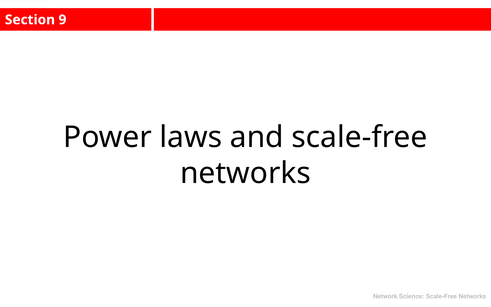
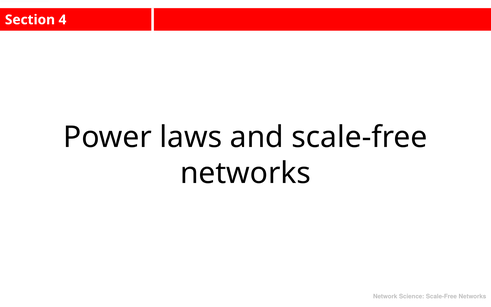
9: 9 -> 4 (62, 20)
